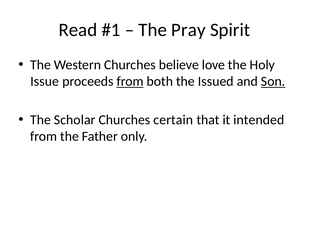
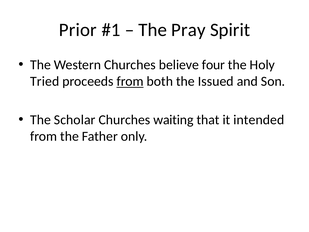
Read: Read -> Prior (78, 30)
love: love -> four (213, 65)
Issue: Issue -> Tried (45, 81)
Son underline: present -> none (273, 81)
certain: certain -> waiting (173, 120)
